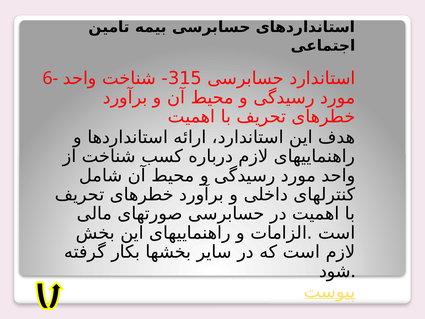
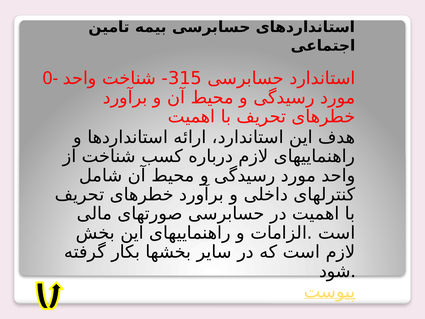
6-: 6- -> 0- (50, 78)
